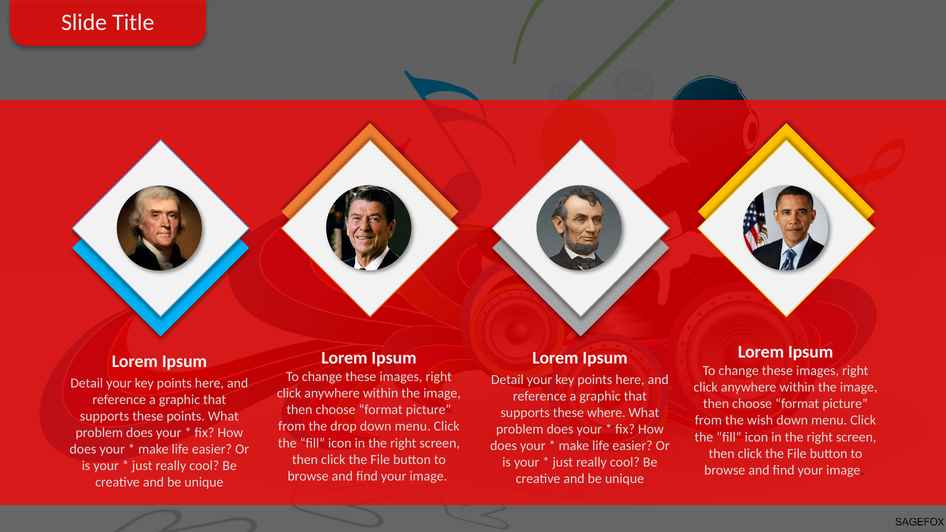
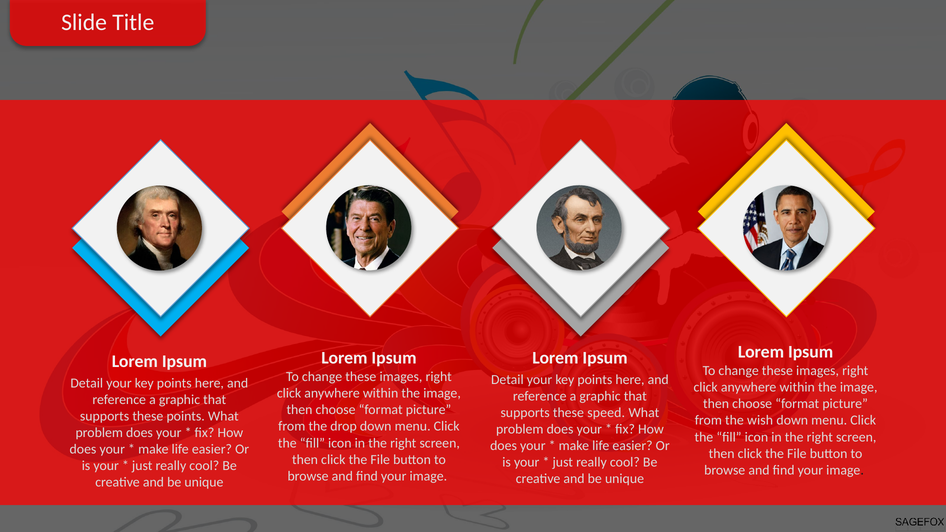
where: where -> speed (606, 413)
